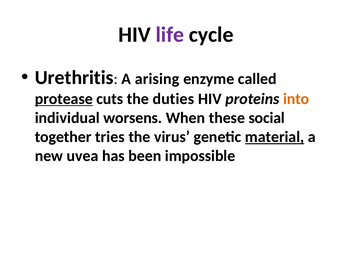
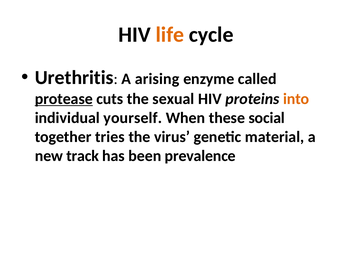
life colour: purple -> orange (170, 35)
duties: duties -> sexual (173, 99)
worsens: worsens -> yourself (133, 118)
material underline: present -> none (275, 137)
uvea: uvea -> track (83, 156)
impossible: impossible -> prevalence (200, 156)
